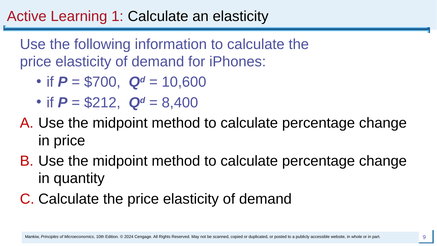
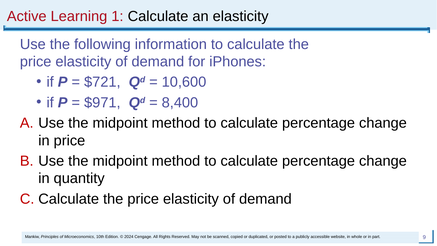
$700: $700 -> $721 (102, 82)
$212: $212 -> $971 (102, 103)
